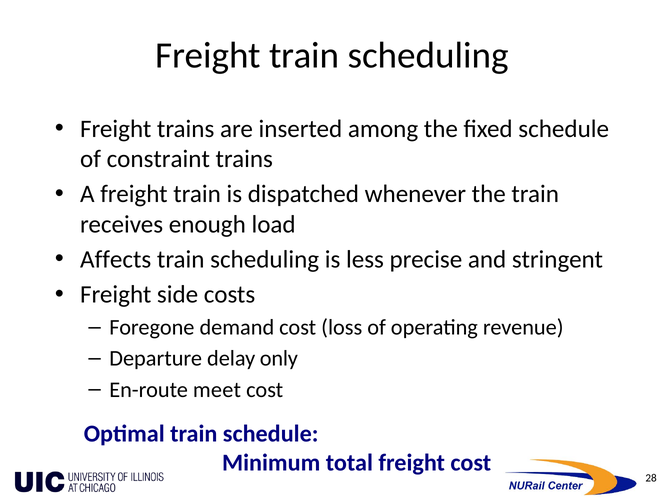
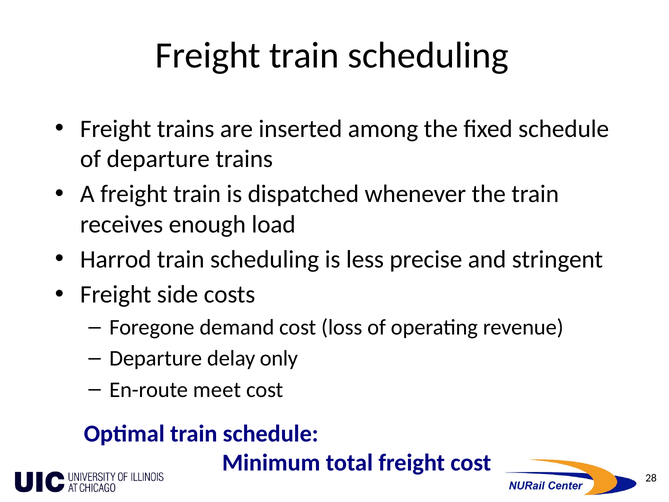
of constraint: constraint -> departure (158, 159)
Affects: Affects -> Harrod (116, 259)
